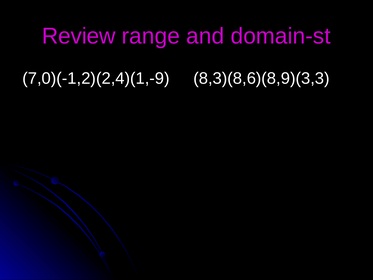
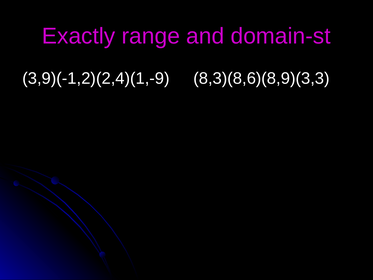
Review: Review -> Exactly (79, 36)
7,0)(-1,2)(2,4)(1,-9: 7,0)(-1,2)(2,4)(1,-9 -> 3,9)(-1,2)(2,4)(1,-9 (96, 78)
